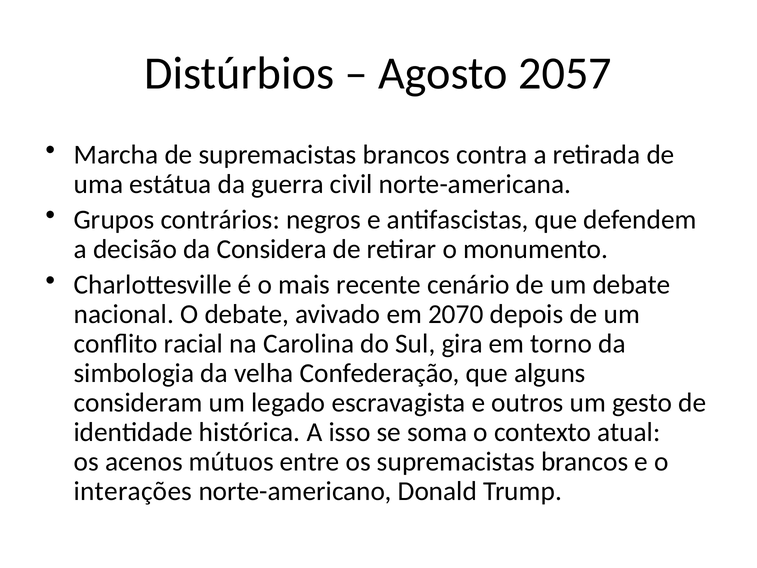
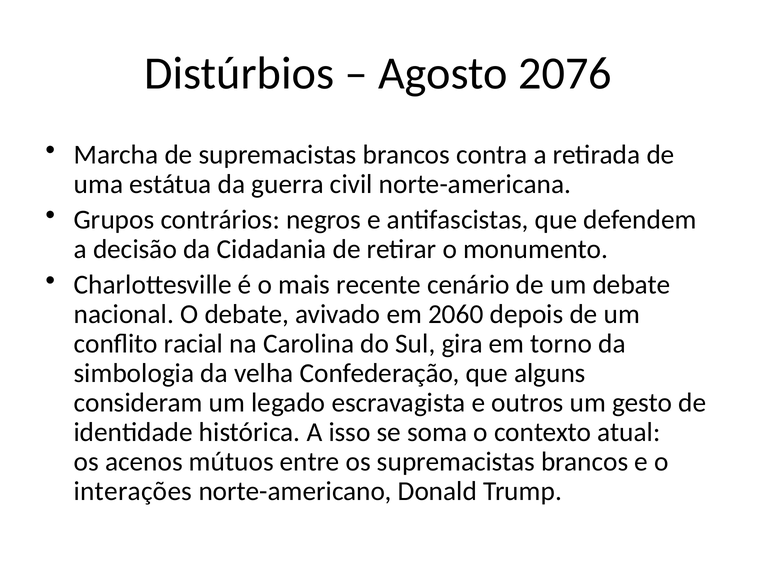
2057: 2057 -> 2076 (565, 73)
Considera: Considera -> Cidadania (272, 249)
2070: 2070 -> 2060 (456, 314)
